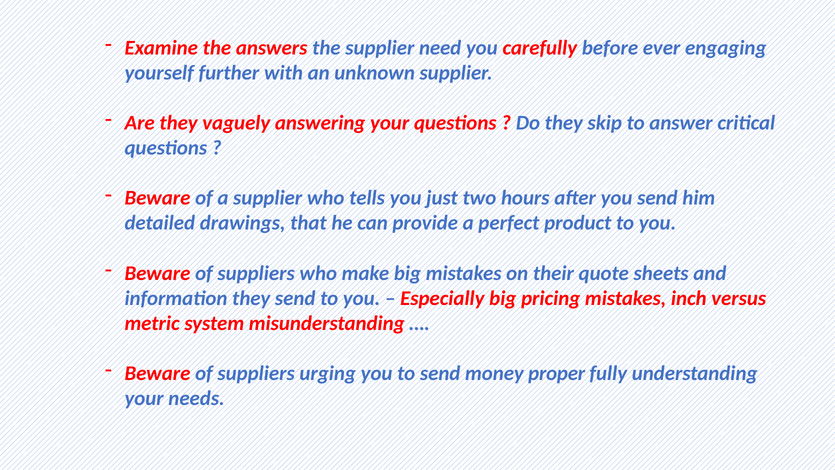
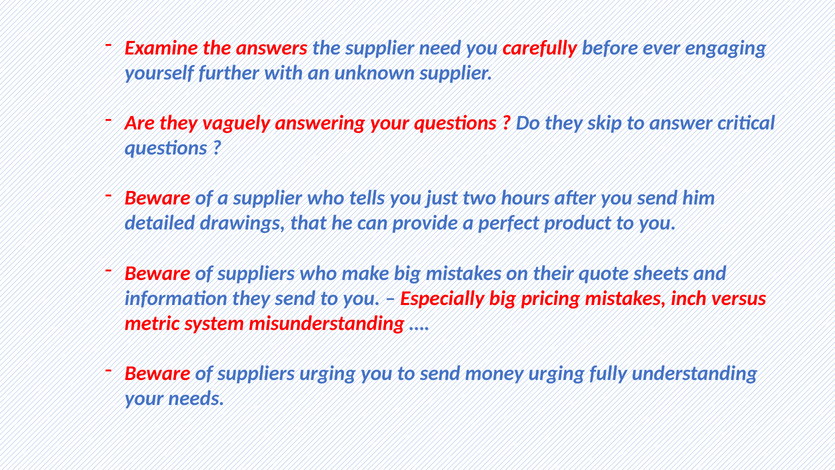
money proper: proper -> urging (557, 373)
